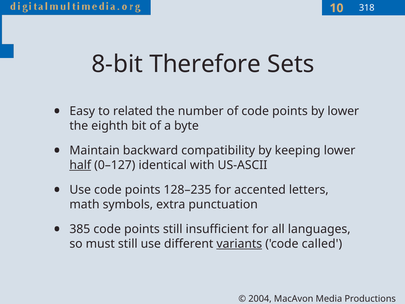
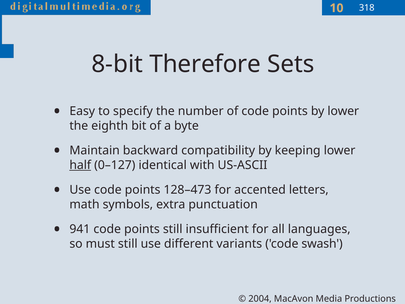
related: related -> specify (133, 111)
128–235: 128–235 -> 128–473 (187, 190)
385: 385 -> 941 (80, 229)
variants underline: present -> none (239, 244)
called: called -> swash (322, 244)
